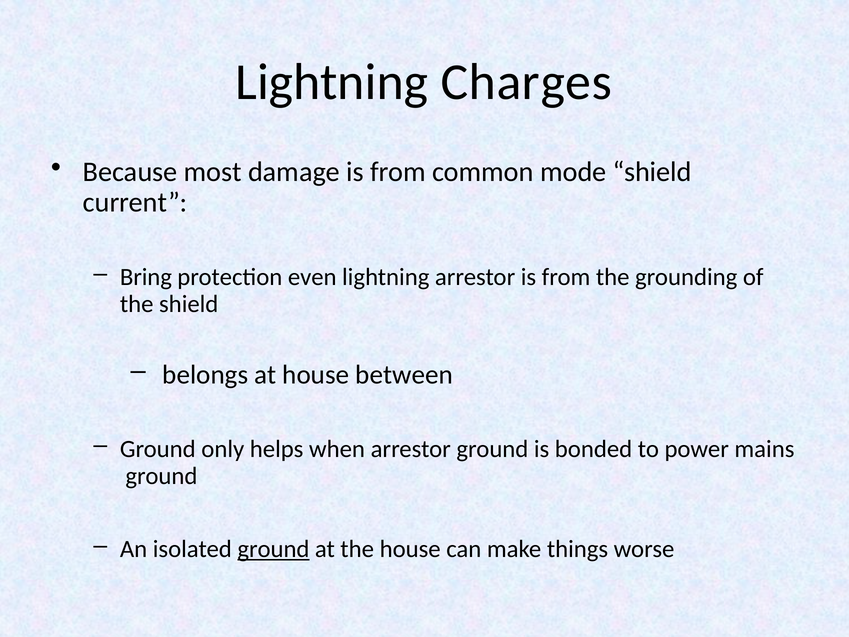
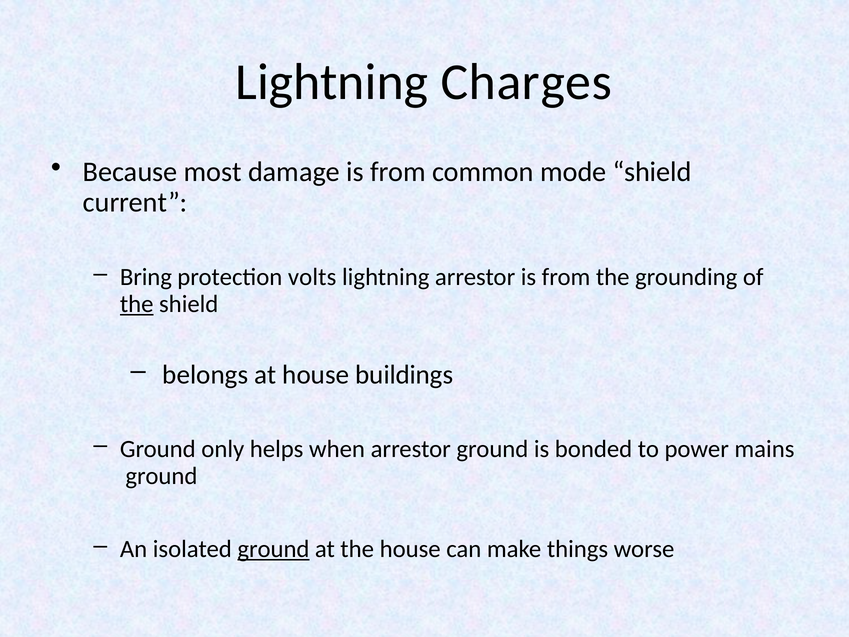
even: even -> volts (312, 277)
the underline: none -> present (137, 304)
between: between -> buildings (404, 375)
